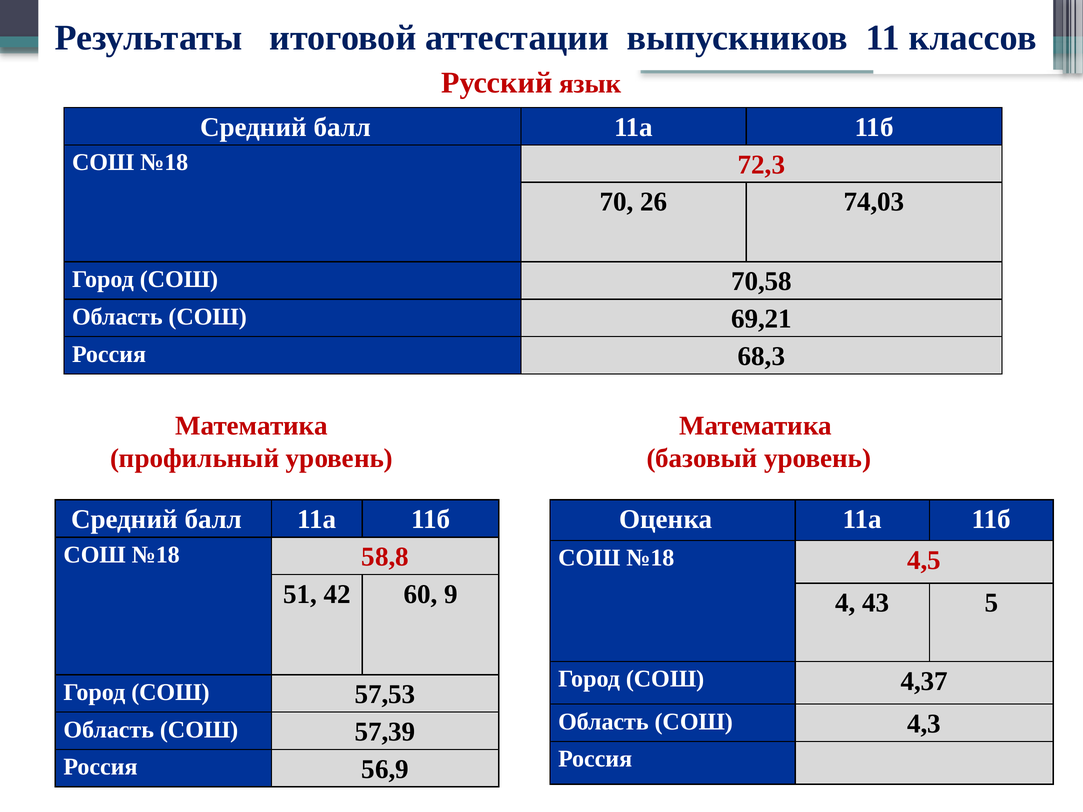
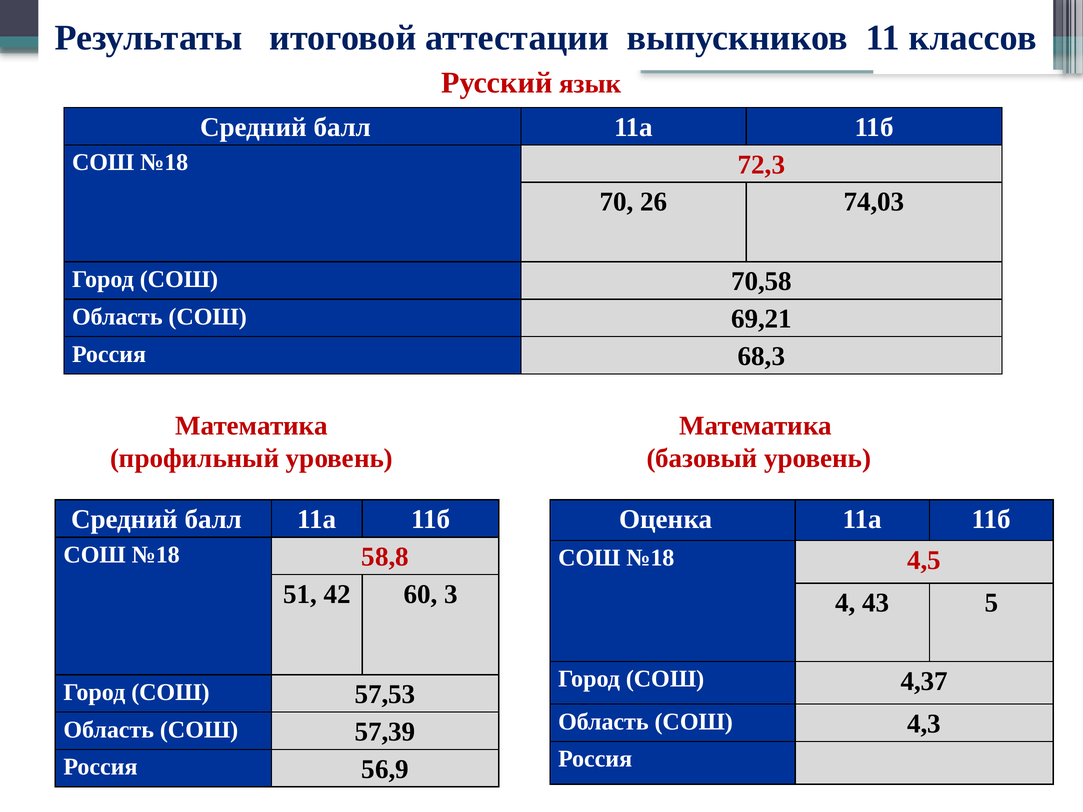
9: 9 -> 3 (451, 594)
